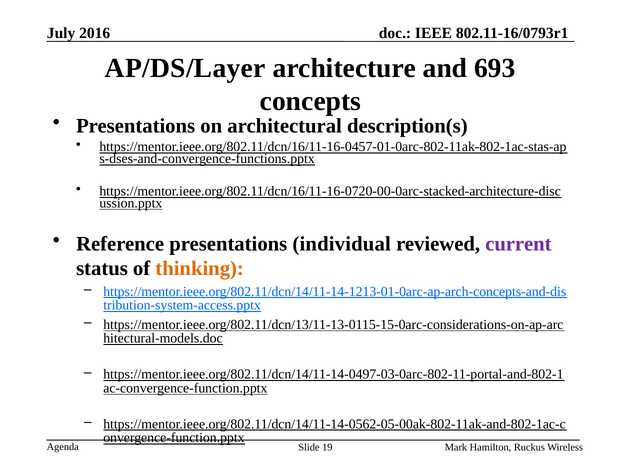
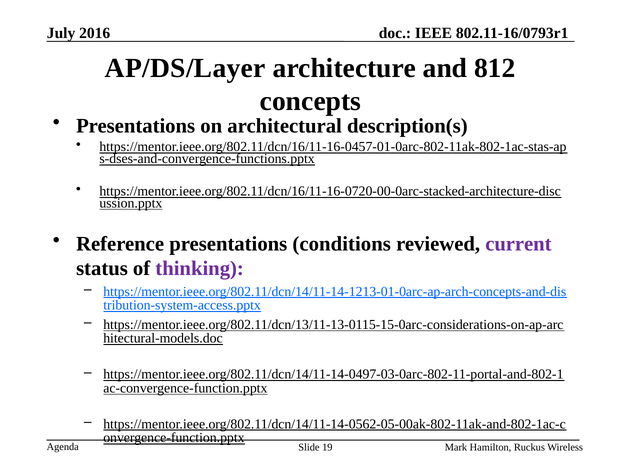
693: 693 -> 812 (495, 68)
individual: individual -> conditions (342, 244)
thinking colour: orange -> purple (200, 268)
